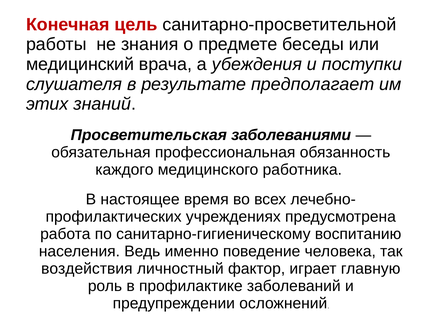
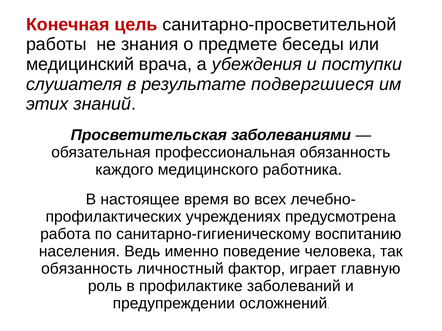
предполагает: предполагает -> подвергшиеся (313, 84)
воздействия: воздействия -> обязанность (87, 269)
